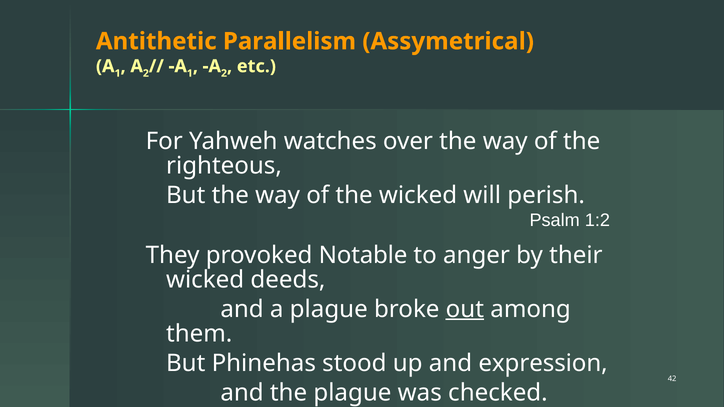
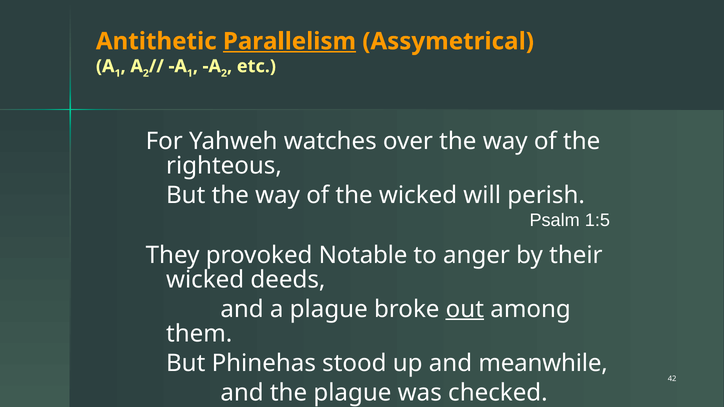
Parallelism underline: none -> present (289, 41)
1:2: 1:2 -> 1:5 (597, 221)
expression: expression -> meanwhile (543, 363)
